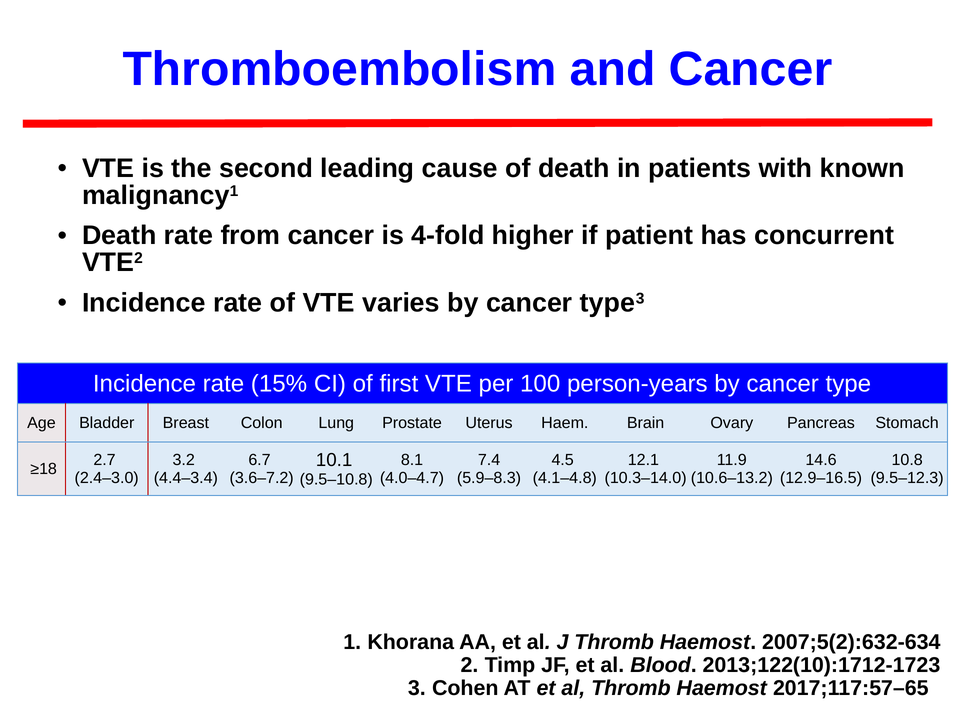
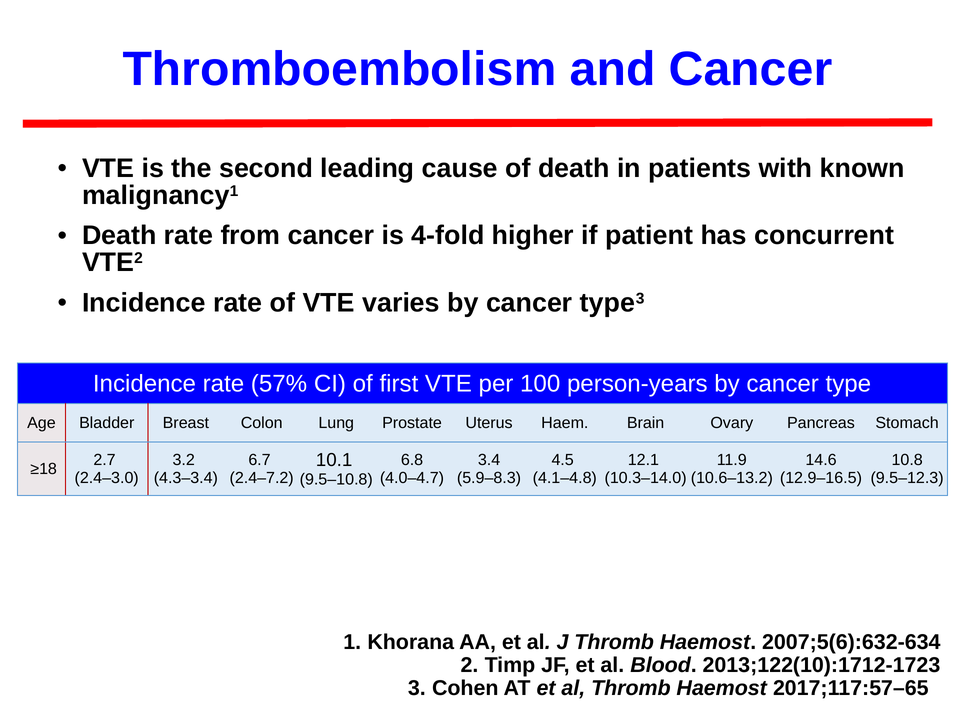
15%: 15% -> 57% (279, 384)
8.1: 8.1 -> 6.8 (412, 460)
7.4: 7.4 -> 3.4 (489, 460)
4.4–3.4: 4.4–3.4 -> 4.3–3.4 (186, 478)
3.6–7.2: 3.6–7.2 -> 2.4–7.2 (262, 478)
2007;5(2):632-634: 2007;5(2):632-634 -> 2007;5(6):632-634 (851, 642)
